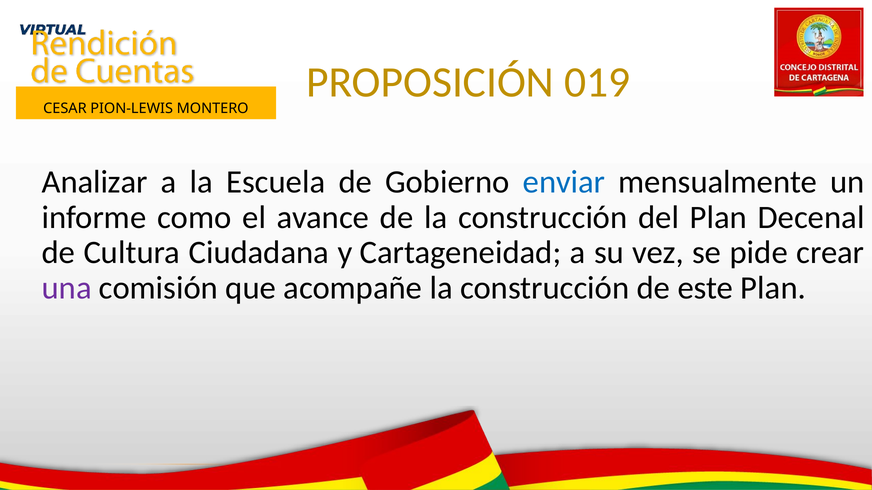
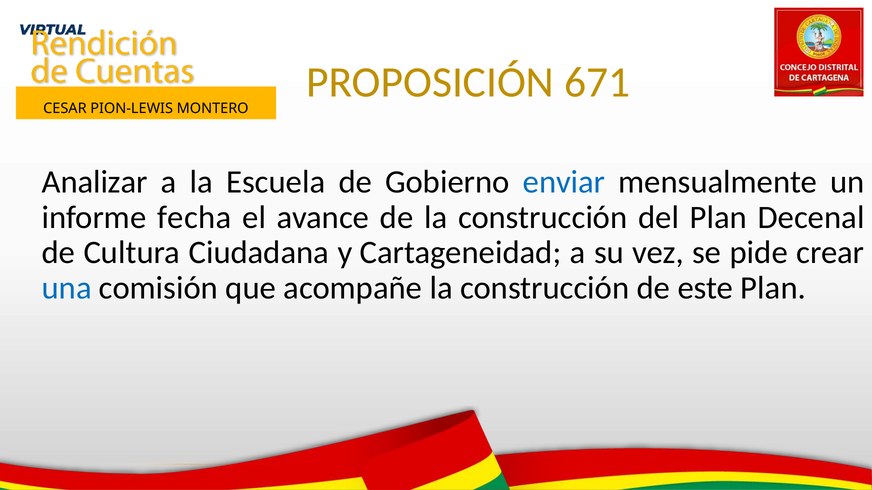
019: 019 -> 671 (597, 82)
como: como -> fecha (194, 217)
una colour: purple -> blue (67, 288)
